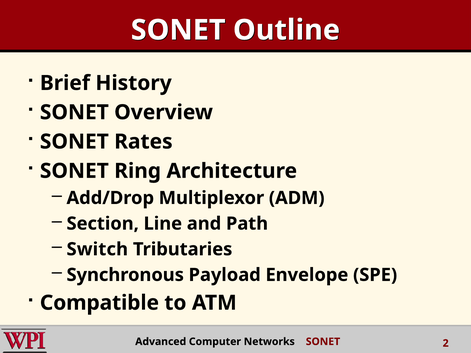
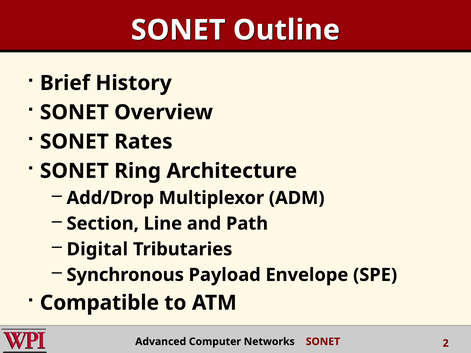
Switch: Switch -> Digital (97, 249)
